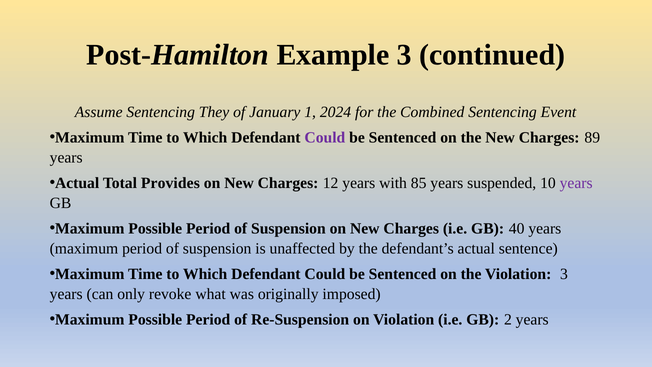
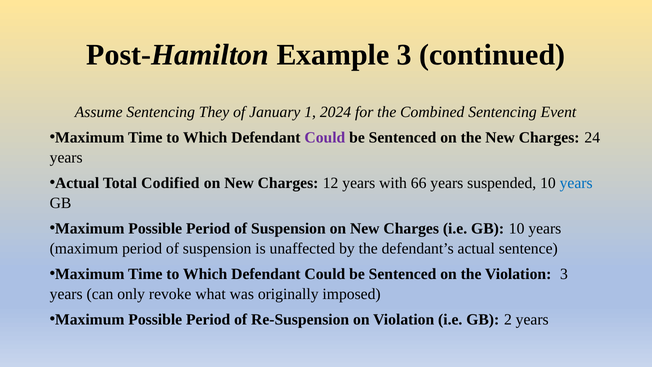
89: 89 -> 24 (592, 137)
Provides: Provides -> Codified (170, 183)
85: 85 -> 66 (419, 183)
years colour: purple -> blue (576, 183)
GB 40: 40 -> 10 (517, 228)
